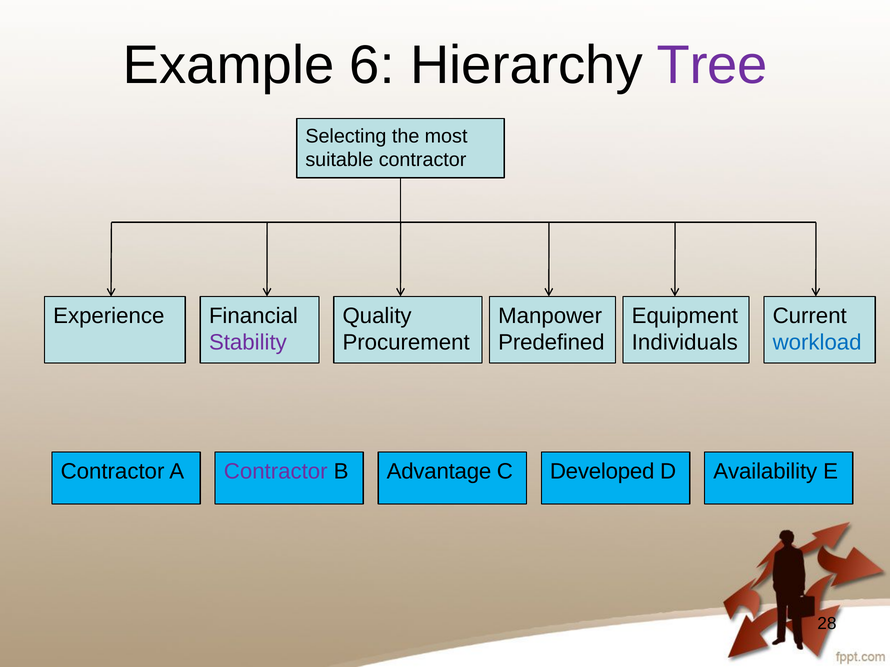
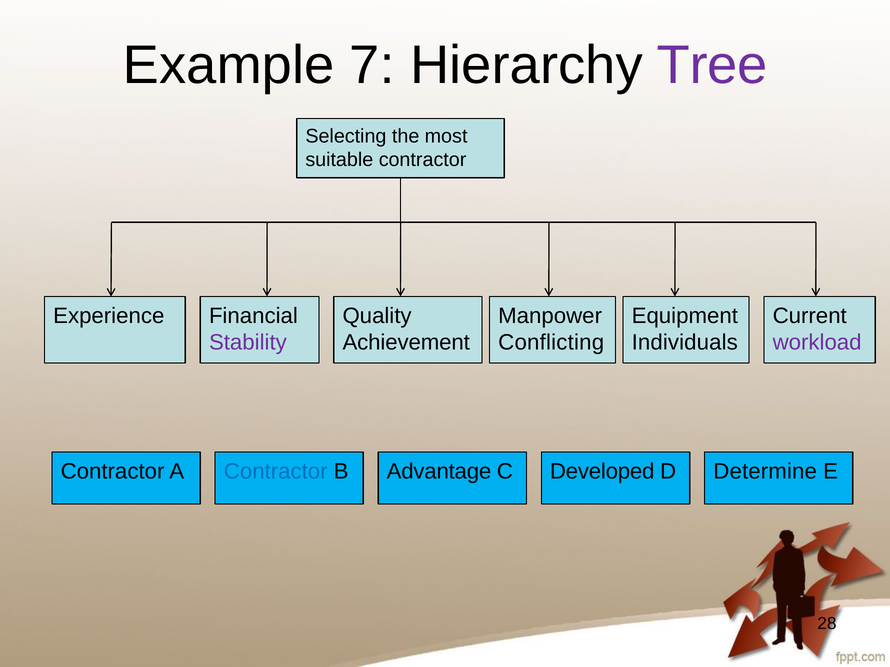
6: 6 -> 7 (372, 66)
Procurement: Procurement -> Achievement (406, 343)
Predefined: Predefined -> Conflicting (551, 343)
workload colour: blue -> purple (817, 343)
Contractor colour: purple -> blue (276, 472)
Availability: Availability -> Determine (765, 472)
